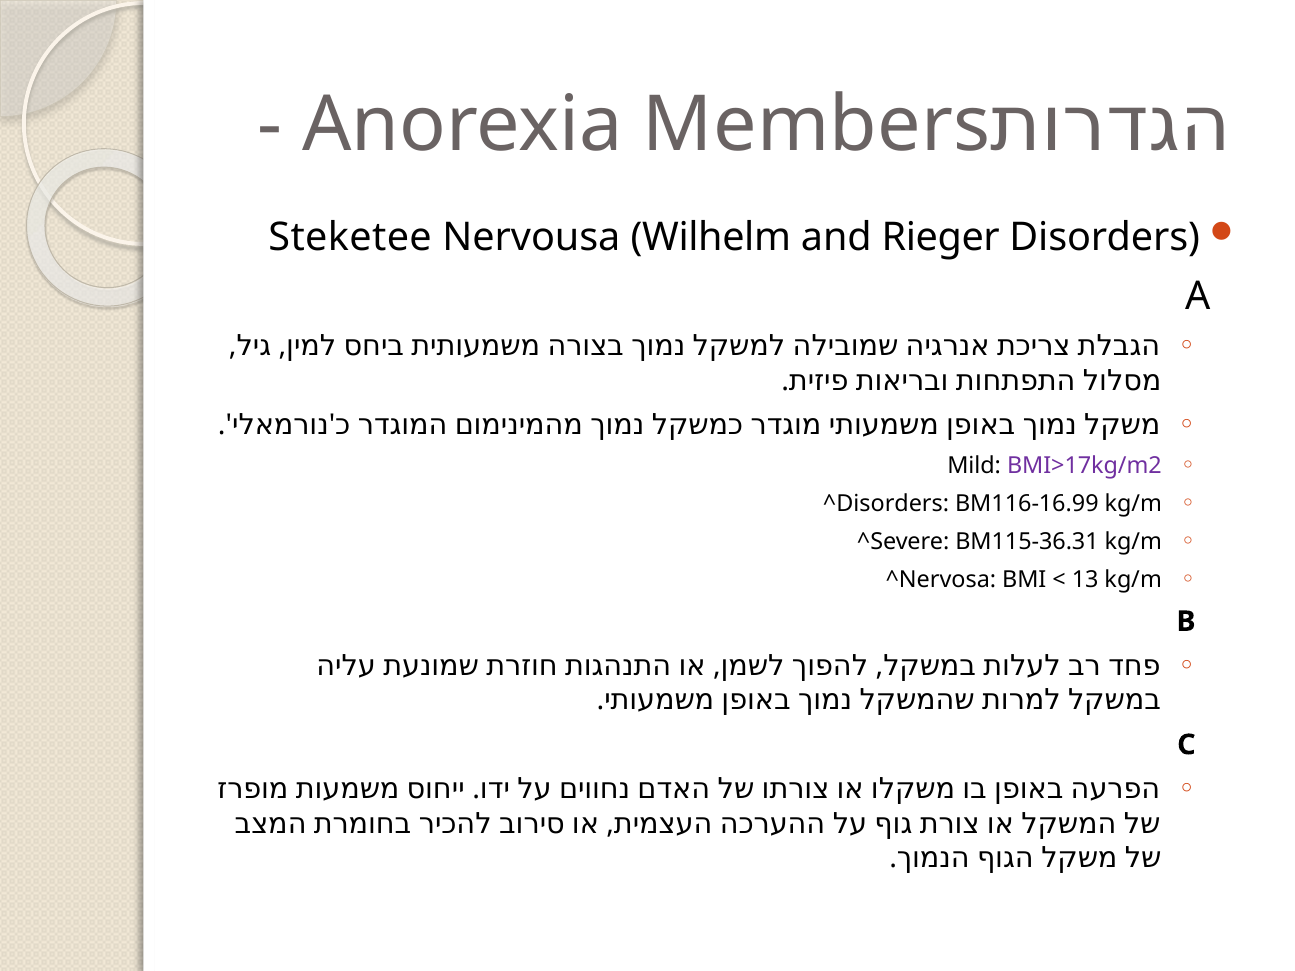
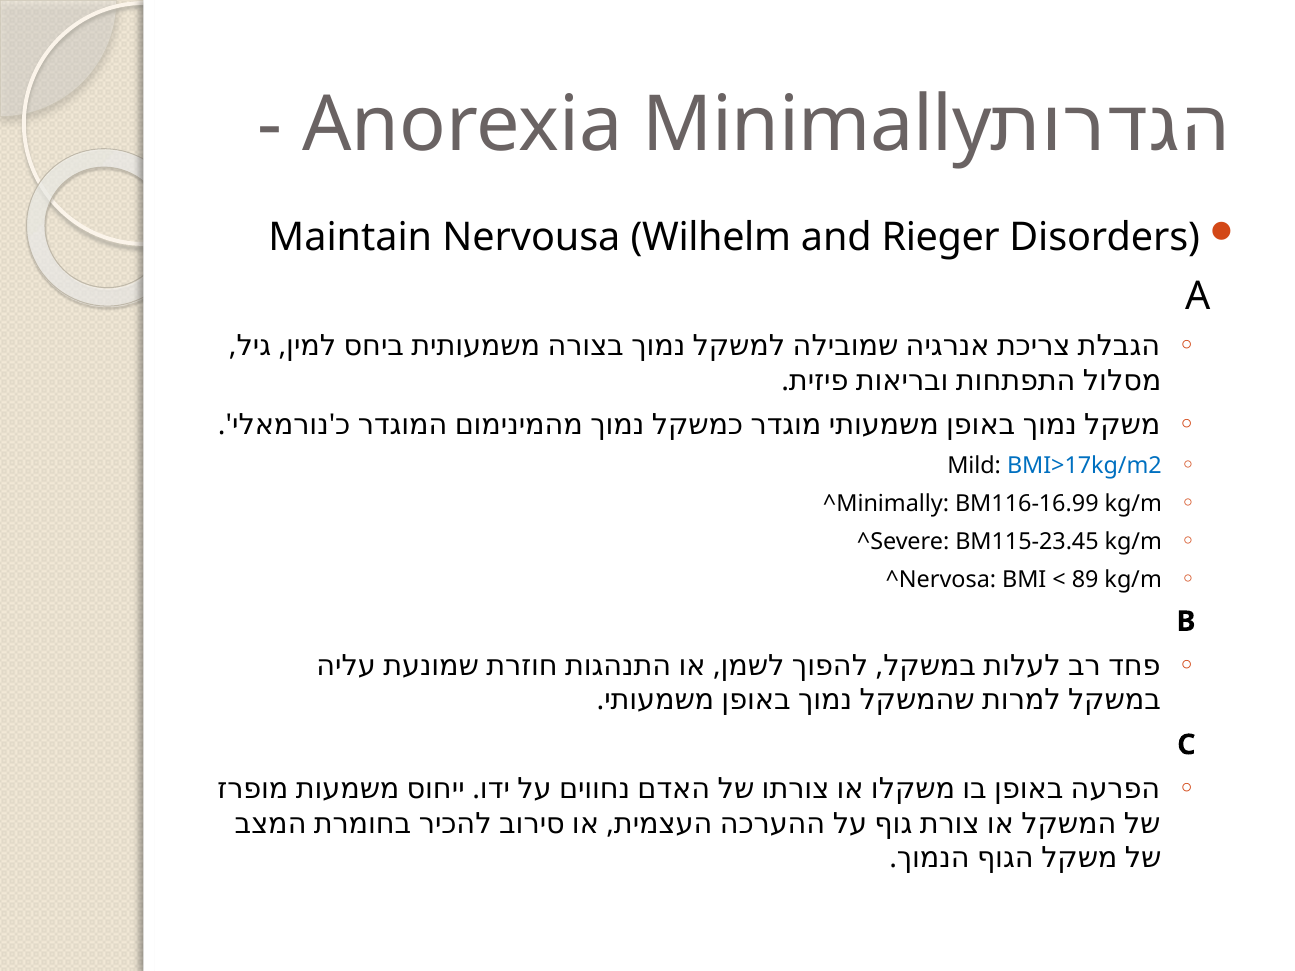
Anorexia Members: Members -> Minimally (817, 125)
Steketee: Steketee -> Maintain (350, 238)
BMI>17kg/m2 colour: purple -> blue (1084, 466)
Disorders: Disorders -> Minimally (893, 504)
BM115-36.31: BM115-36.31 -> BM115-23.45 (1027, 542)
13: 13 -> 89 (1085, 580)
